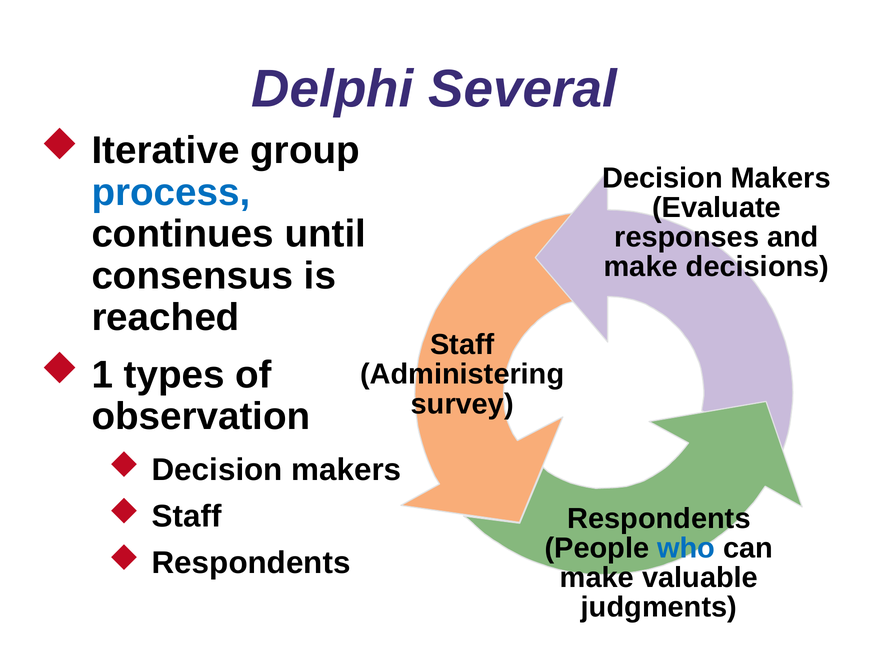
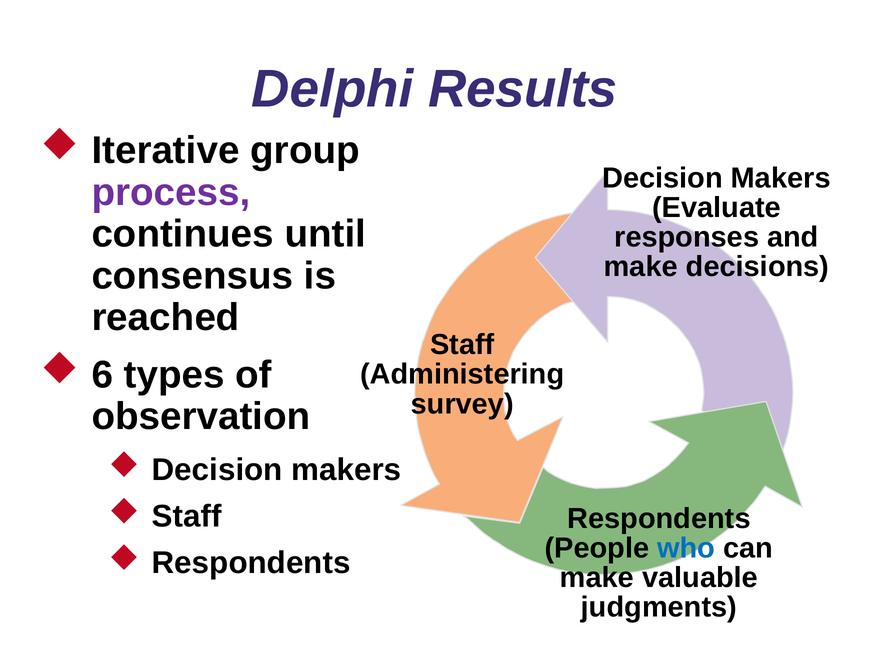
Several: Several -> Results (523, 89)
process colour: blue -> purple (171, 192)
1: 1 -> 6 (102, 375)
